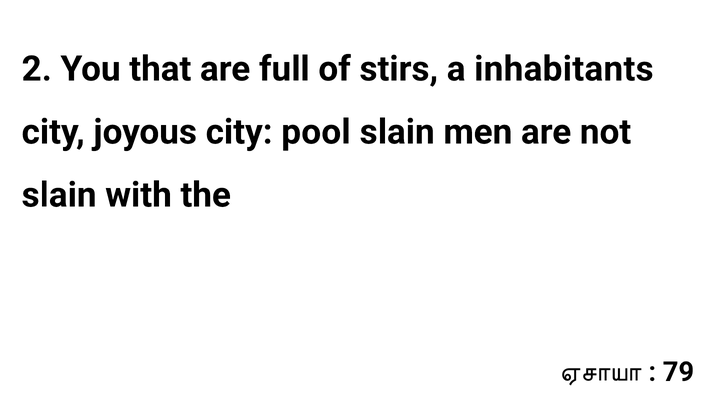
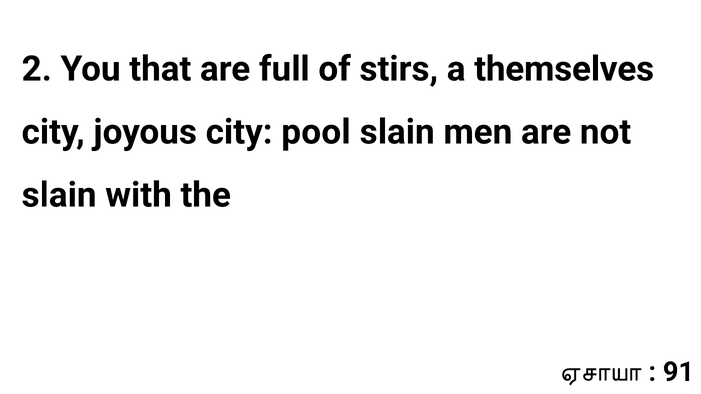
inhabitants: inhabitants -> themselves (564, 69)
79: 79 -> 91 (678, 372)
